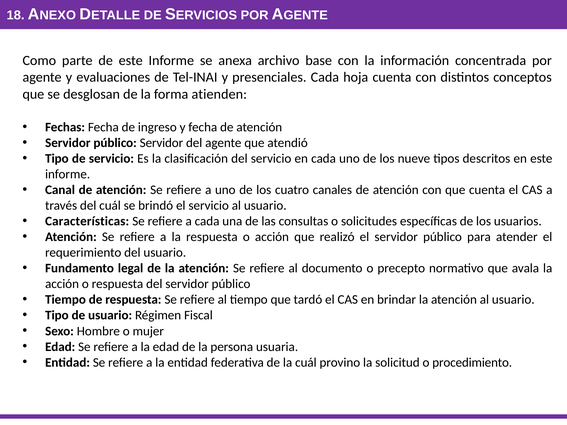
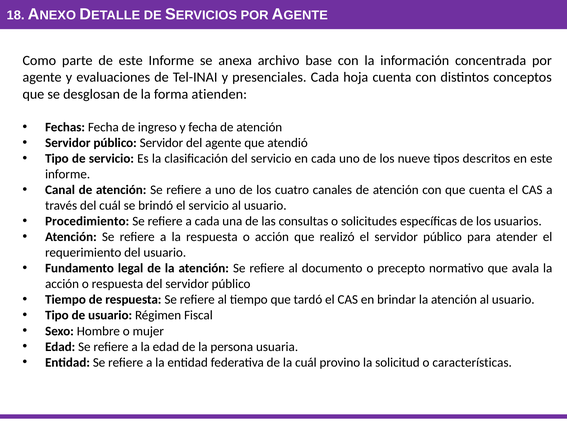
Características: Características -> Procedimiento (87, 221)
procedimiento: procedimiento -> características (472, 363)
